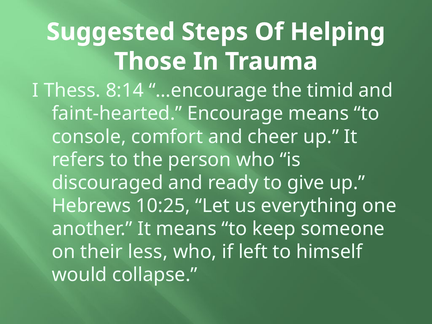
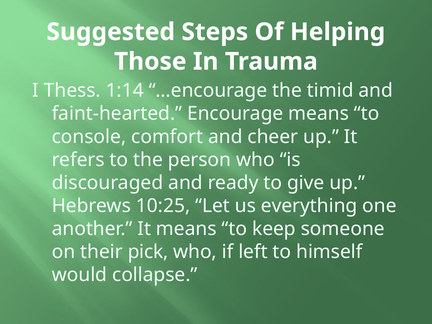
8:14: 8:14 -> 1:14 (125, 91)
less: less -> pick (148, 252)
